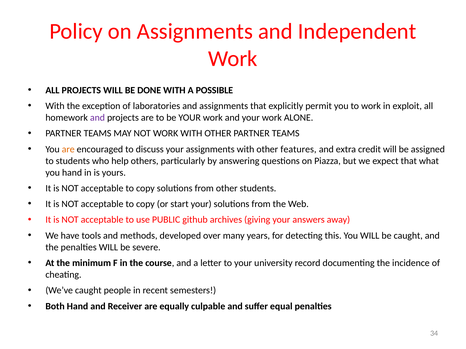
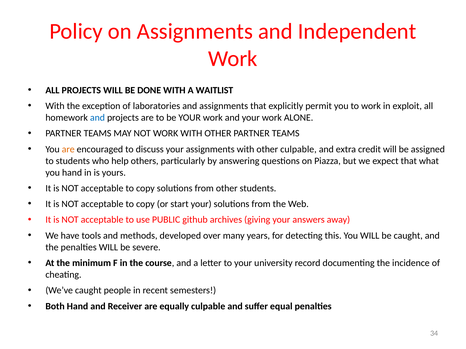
POSSIBLE: POSSIBLE -> WAITLIST (214, 90)
and colour: purple -> blue (97, 118)
other features: features -> culpable (298, 149)
